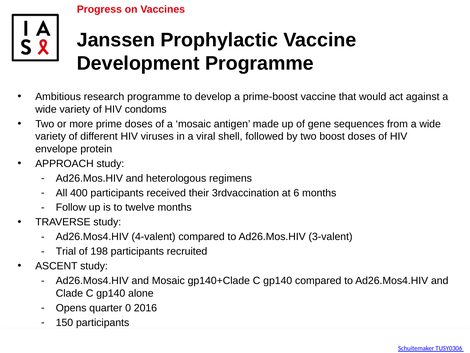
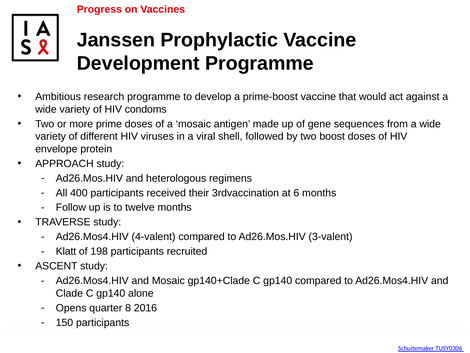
Trial: Trial -> Klatt (66, 251)
0: 0 -> 8 (128, 307)
